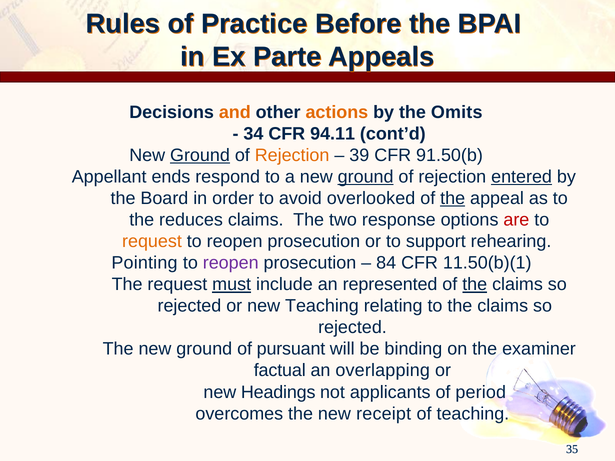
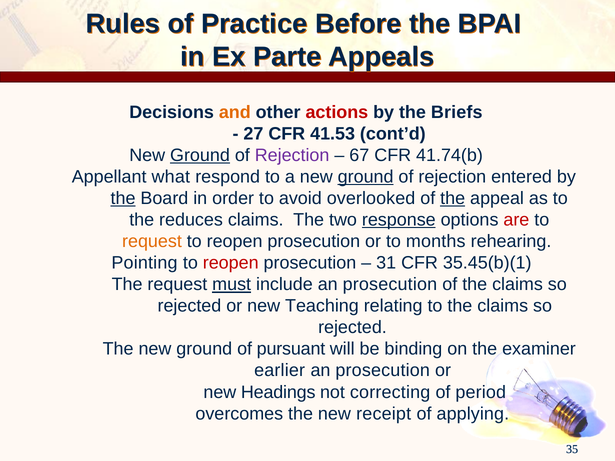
actions colour: orange -> red (337, 112)
Omits: Omits -> Briefs (457, 112)
34: 34 -> 27 (253, 134)
94.11: 94.11 -> 41.53 (333, 134)
Rejection colour: orange -> purple (292, 156)
39: 39 -> 67 (359, 156)
91.50(b: 91.50(b -> 41.74(b (449, 156)
ends: ends -> what (171, 177)
entered underline: present -> none (522, 177)
the underline: none -> present (123, 199)
response underline: none -> present (399, 220)
support: support -> months (436, 242)
reopen colour: purple -> red (231, 263)
84: 84 -> 31 (386, 263)
11.50(b)(1: 11.50(b)(1 -> 35.45(b)(1 (487, 263)
include an represented: represented -> prosecution (390, 285)
the underline: present -> none (475, 285)
factual: factual -> earlier (280, 371)
overlapping: overlapping -> prosecution (383, 371)
applicants: applicants -> correcting (390, 392)
of teaching: teaching -> applying (473, 414)
